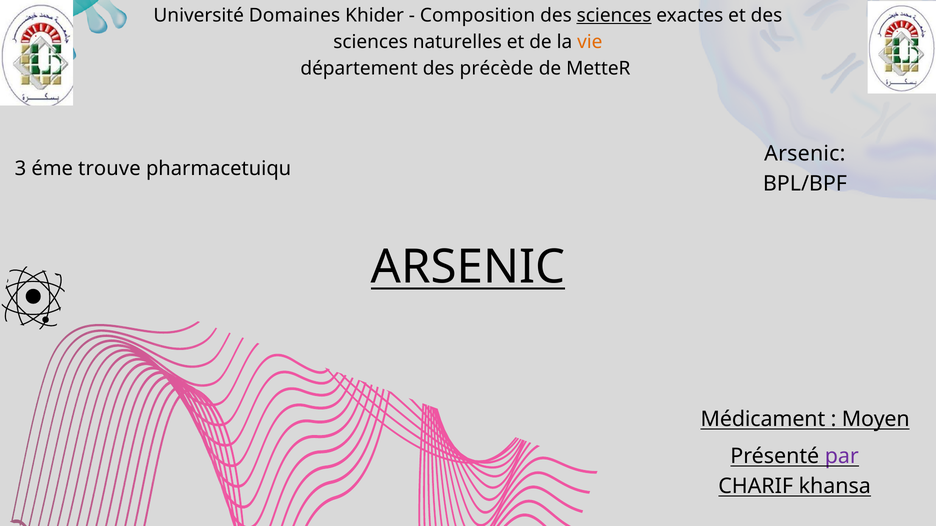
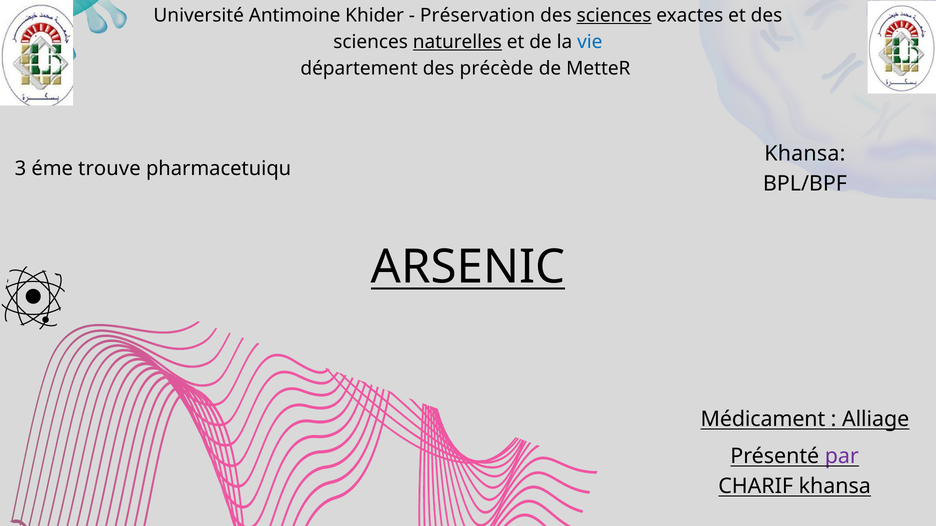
Domaines: Domaines -> Antimoine (295, 15)
Composition: Composition -> Préservation (478, 15)
naturelles underline: none -> present (457, 42)
vie colour: orange -> blue (590, 42)
Arsenic: Arsenic -> Khansa (805, 154)
Moyen: Moyen -> Alliage (876, 420)
